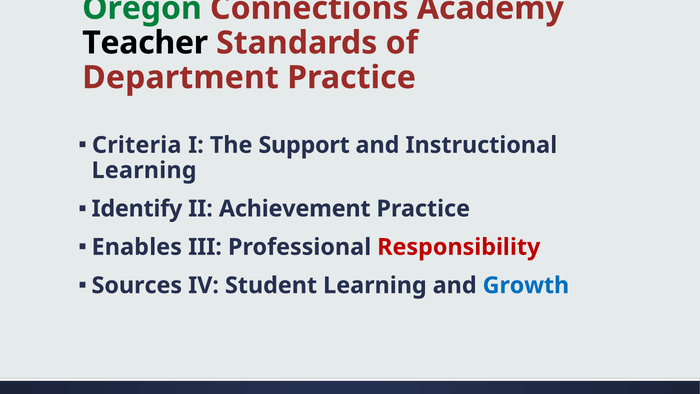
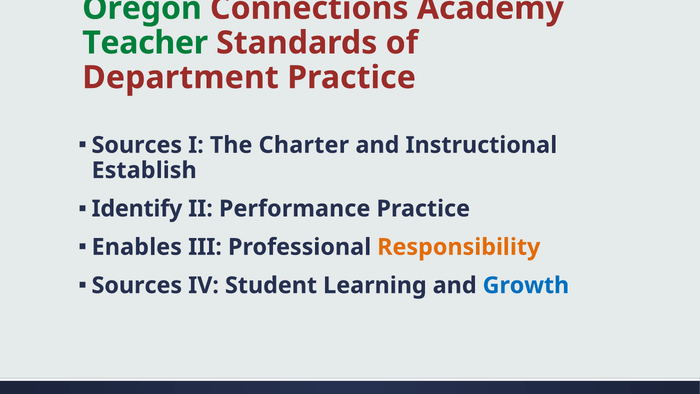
Teacher colour: black -> green (145, 43)
Criteria: Criteria -> Sources (137, 145)
Support: Support -> Charter (304, 145)
Learning: Learning -> Establish (144, 170)
Achievement: Achievement -> Performance (295, 209)
Responsibility colour: red -> orange (459, 247)
